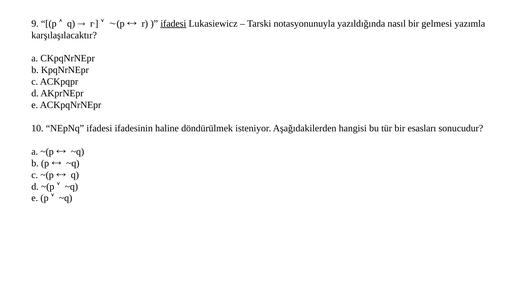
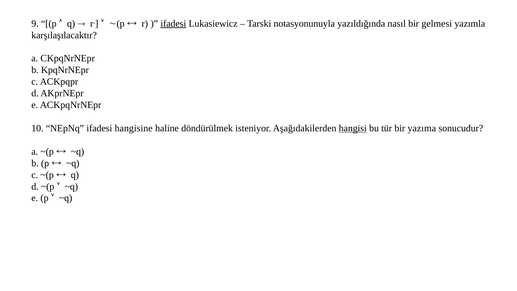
ifadesinin: ifadesinin -> hangisine (134, 128)
hangisi underline: none -> present (353, 128)
esasları: esasları -> yazıma (422, 128)
